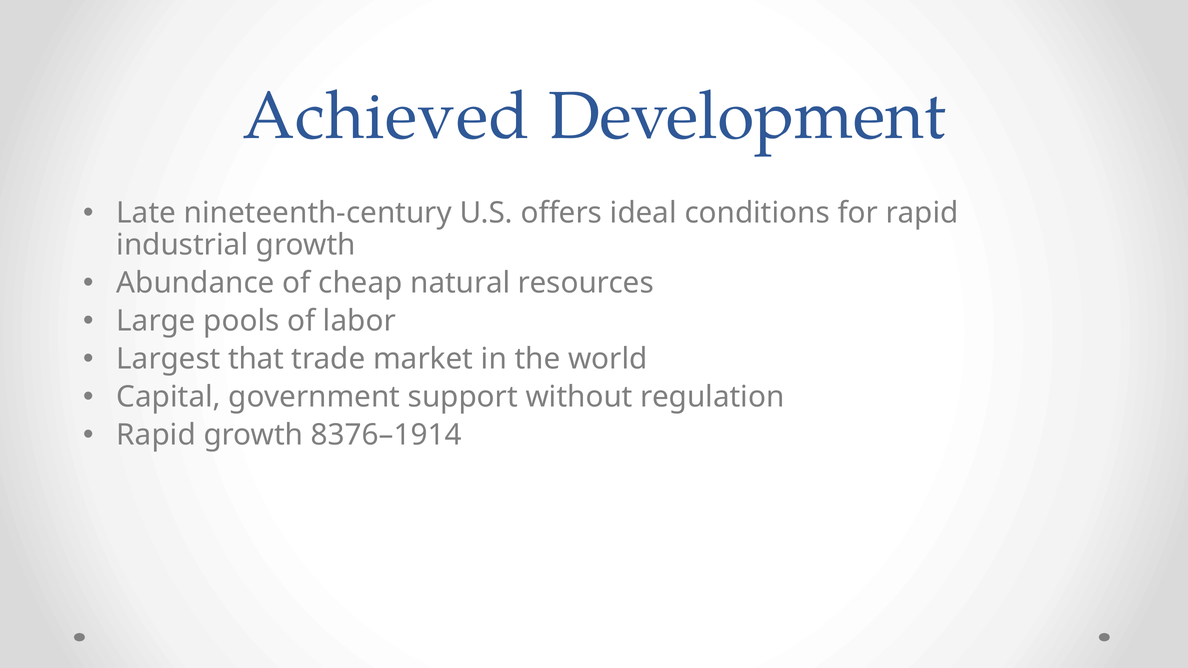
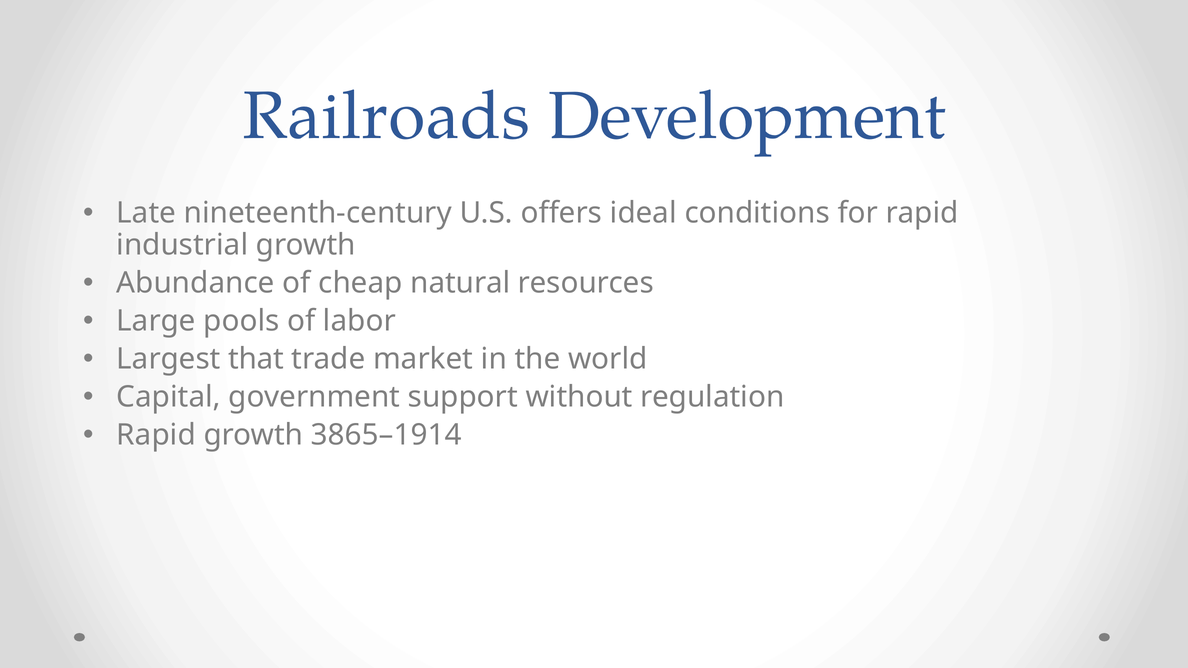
Achieved: Achieved -> Railroads (386, 116)
8376–1914: 8376–1914 -> 3865–1914 (386, 435)
